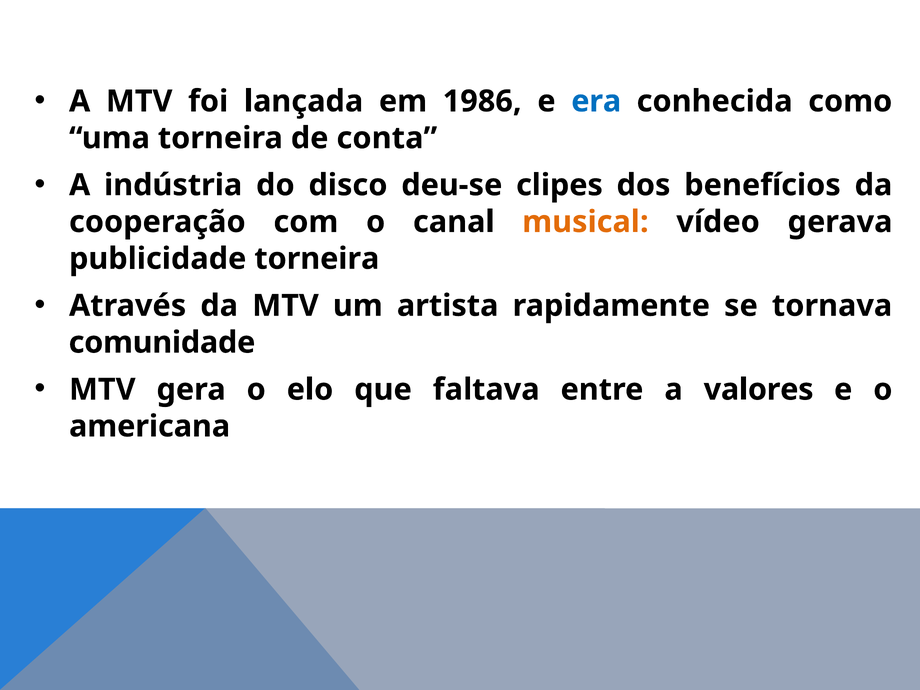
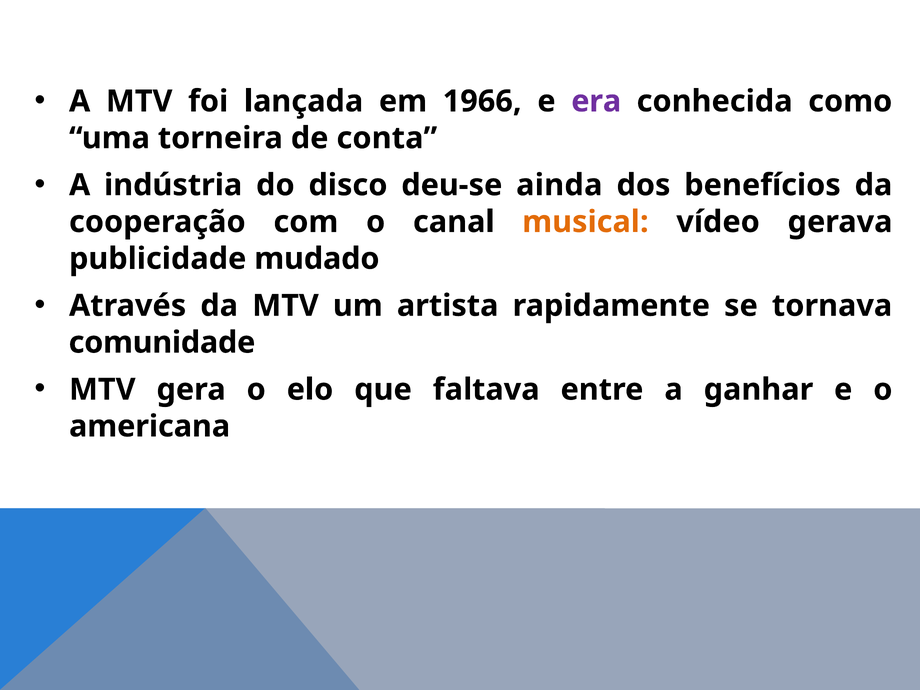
1986: 1986 -> 1966 (482, 101)
era colour: blue -> purple (596, 101)
clipes: clipes -> ainda (559, 185)
publicidade torneira: torneira -> mudado (317, 259)
valores: valores -> ganhar (758, 390)
